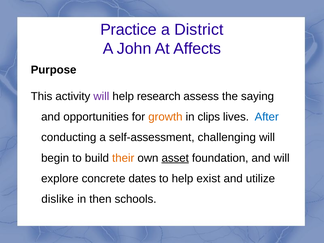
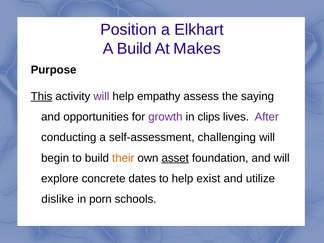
Practice: Practice -> Position (128, 30)
District: District -> Elkhart (199, 30)
A John: John -> Build (134, 49)
Affects: Affects -> Makes (197, 49)
This underline: none -> present (42, 96)
research: research -> empathy (159, 96)
growth colour: orange -> purple (165, 117)
After colour: blue -> purple (267, 117)
then: then -> porn (100, 199)
